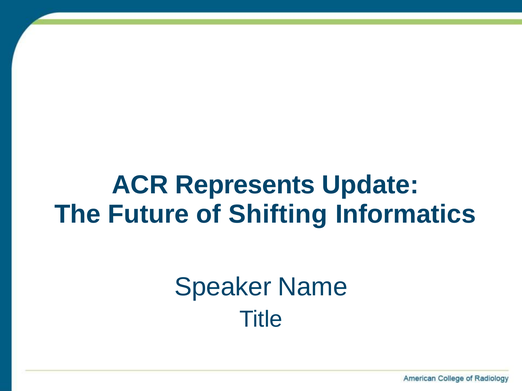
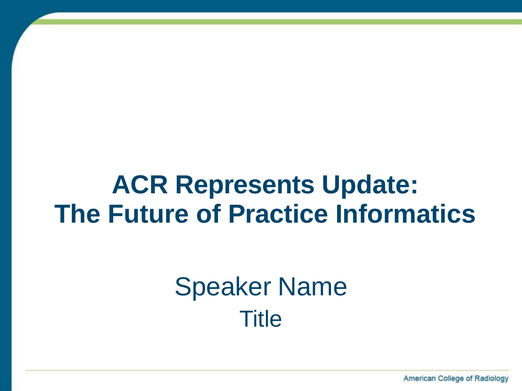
Shifting: Shifting -> Practice (278, 214)
